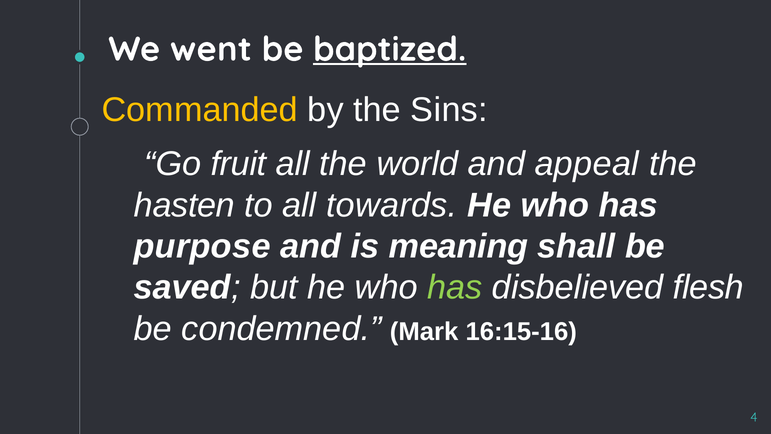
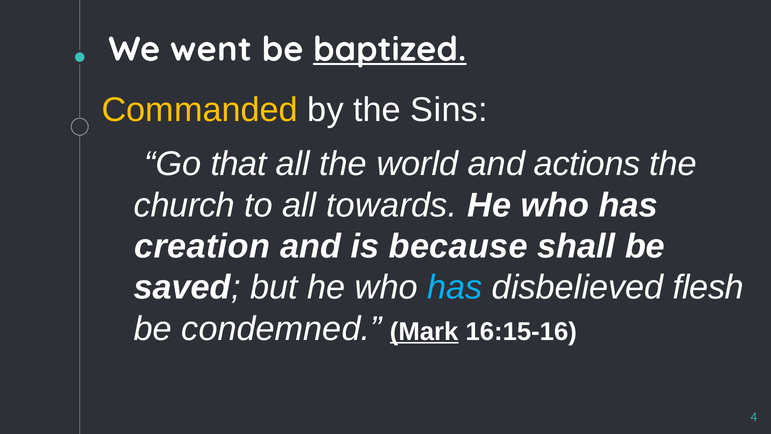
fruit: fruit -> that (239, 164)
appeal: appeal -> actions (587, 164)
hasten: hasten -> church (184, 205)
purpose: purpose -> creation (202, 246)
meaning: meaning -> because (458, 246)
has colour: light green -> light blue (455, 287)
Mark underline: none -> present (424, 331)
